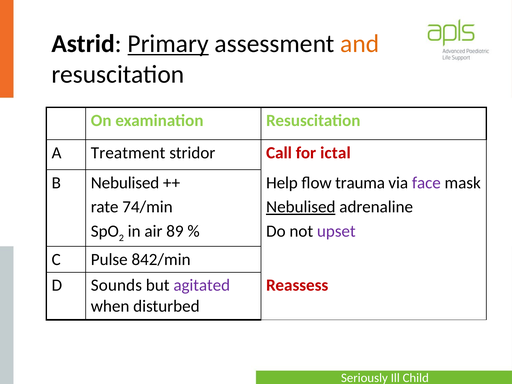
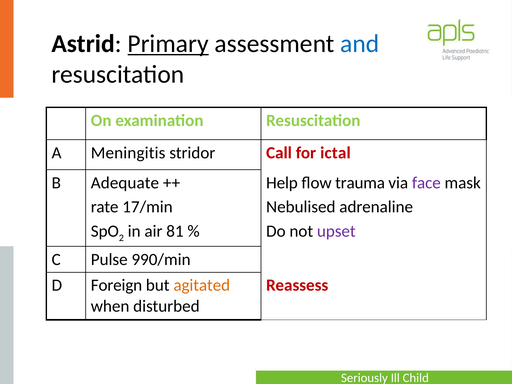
and colour: orange -> blue (360, 44)
Treatment: Treatment -> Meningitis (128, 153)
B Nebulised: Nebulised -> Adequate (125, 183)
74/min: 74/min -> 17/min (147, 207)
Nebulised underline: present -> none (301, 207)
89: 89 -> 81 (175, 231)
842/min: 842/min -> 990/min (161, 259)
Sounds: Sounds -> Foreign (117, 285)
agitated colour: purple -> orange (202, 285)
